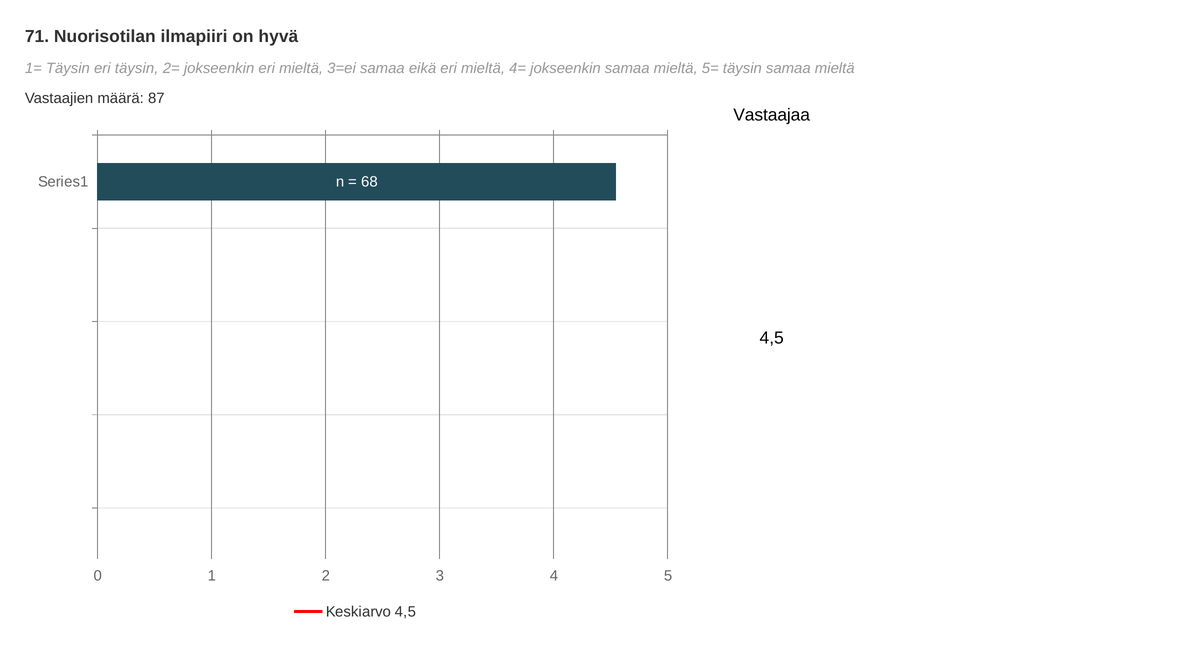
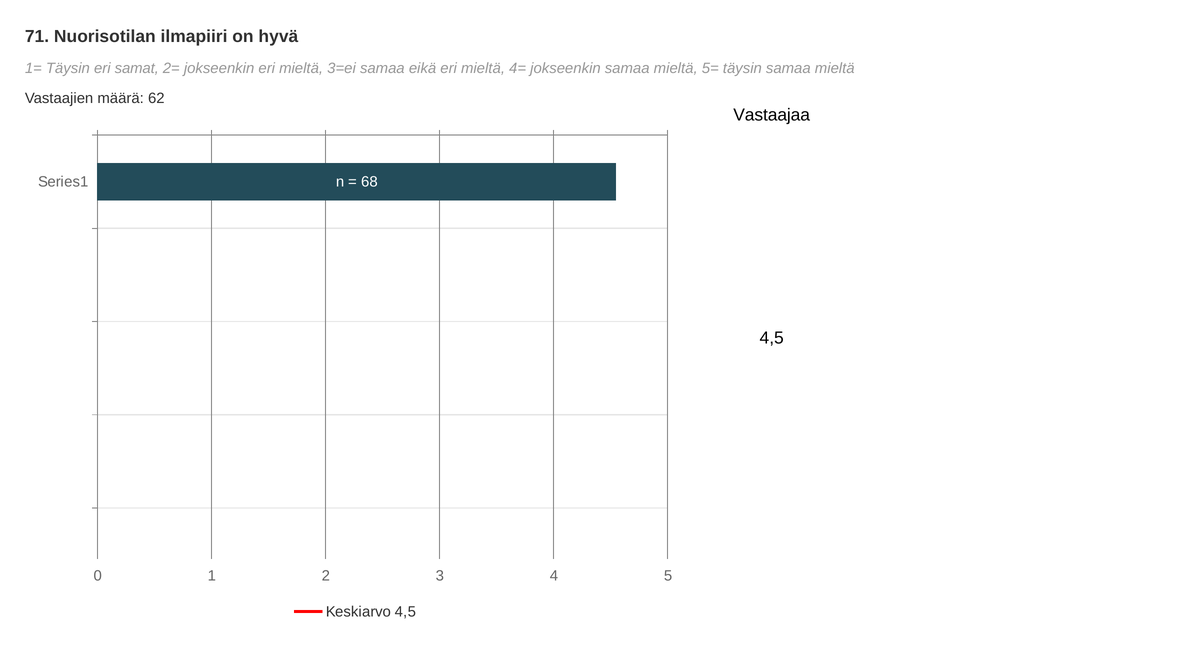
eri täysin: täysin -> samat (137, 68)
87: 87 -> 62 (156, 99)
